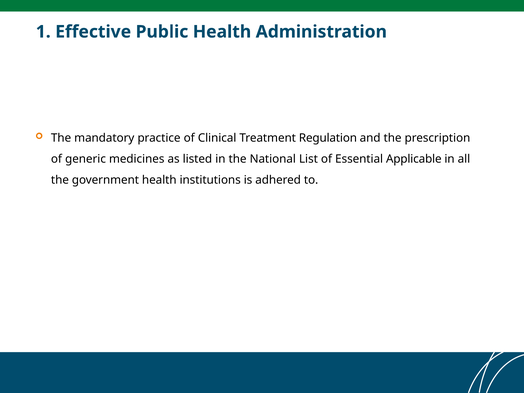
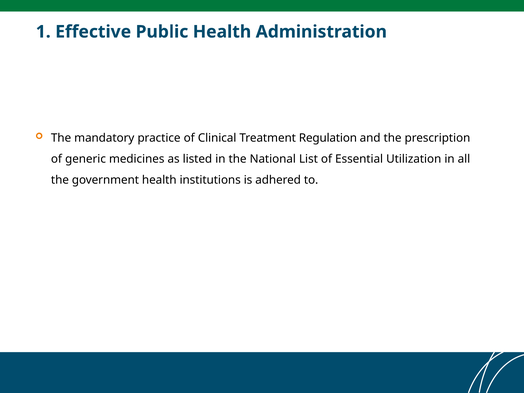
Applicable: Applicable -> Utilization (414, 159)
